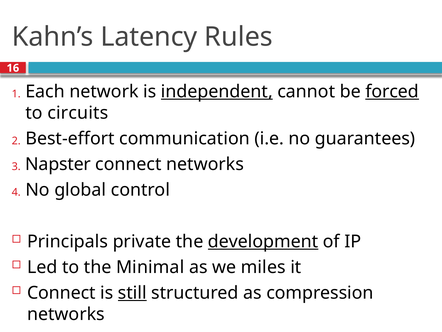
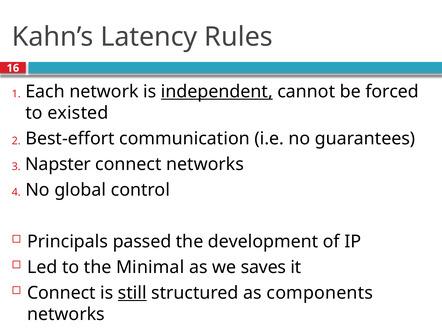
forced underline: present -> none (392, 91)
circuits: circuits -> existed (78, 113)
private: private -> passed (142, 241)
development underline: present -> none (263, 241)
miles: miles -> saves (263, 267)
compression: compression -> components (320, 292)
